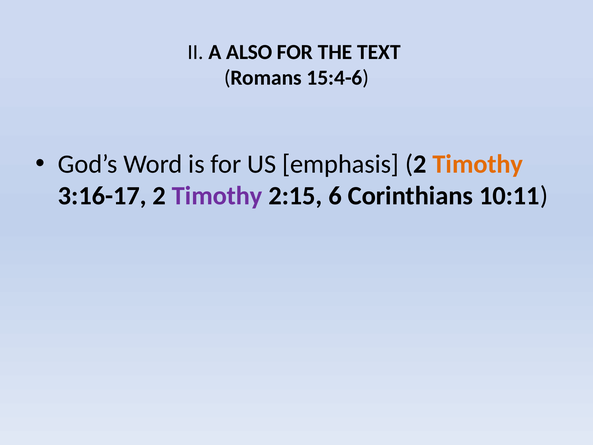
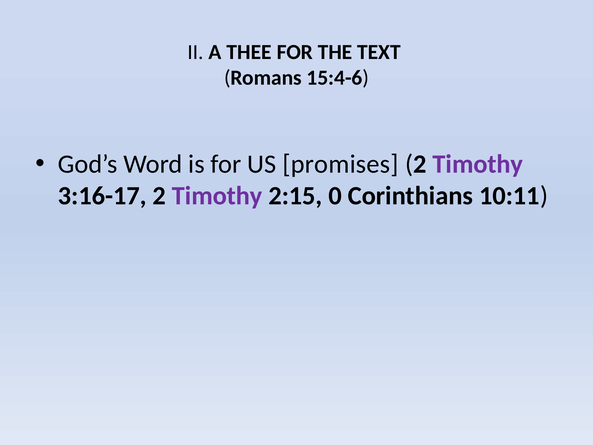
ALSO: ALSO -> THEE (249, 52)
emphasis: emphasis -> promises (340, 164)
Timothy colour: orange -> purple (478, 164)
6: 6 -> 0 (335, 196)
